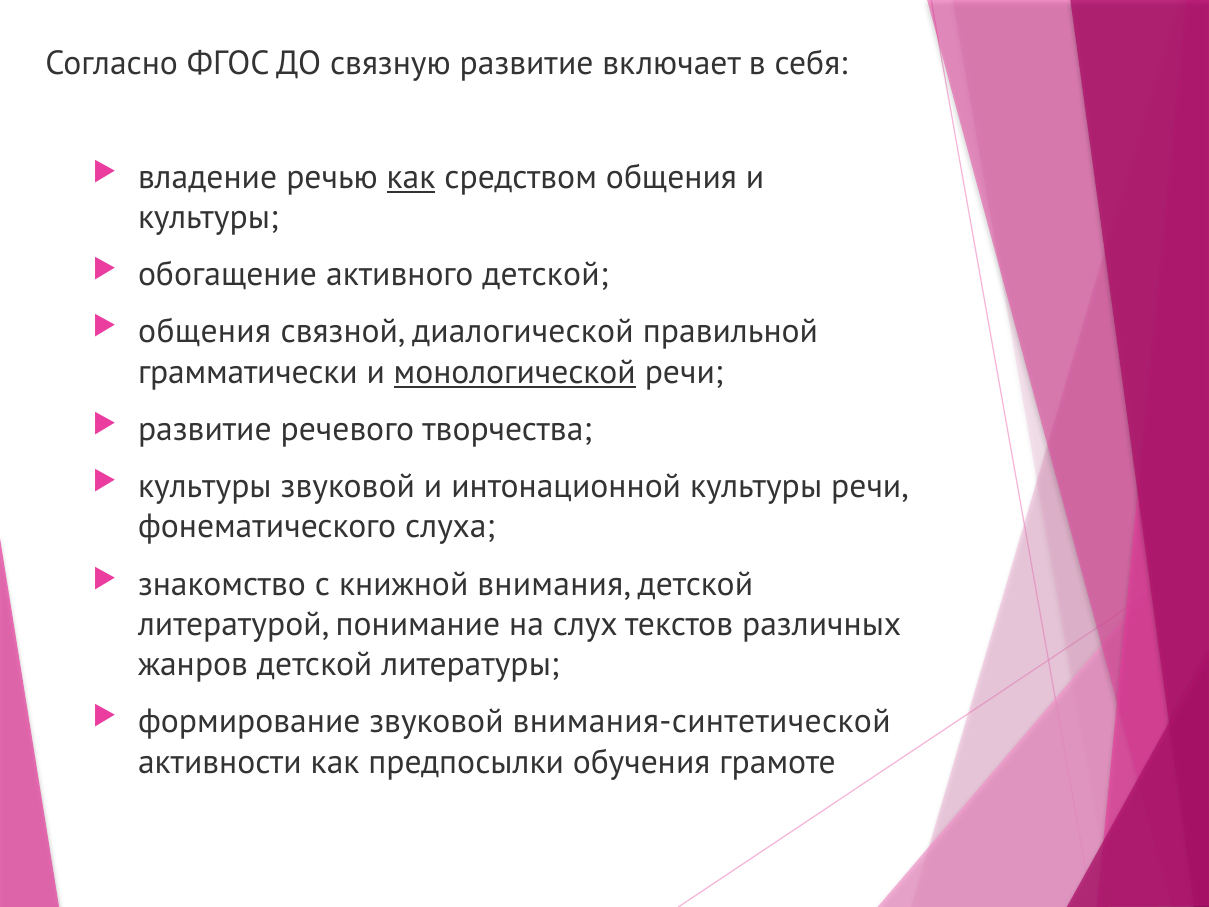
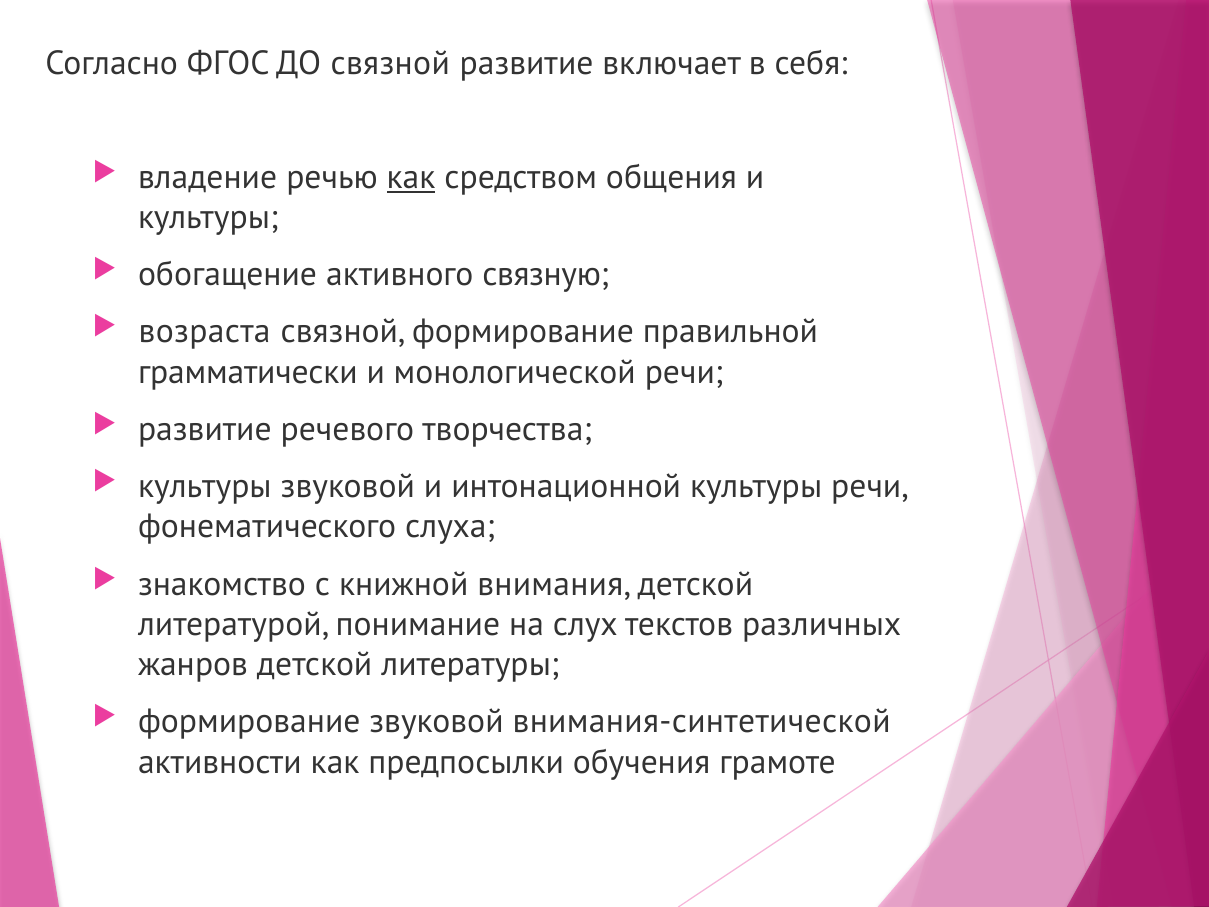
ДО связную: связную -> связной (390, 63)
активного детской: детской -> связную (546, 275)
общения: общения -> возраста (205, 332)
связной диалогической: диалогической -> формирование (523, 332)
монологической underline: present -> none (515, 372)
